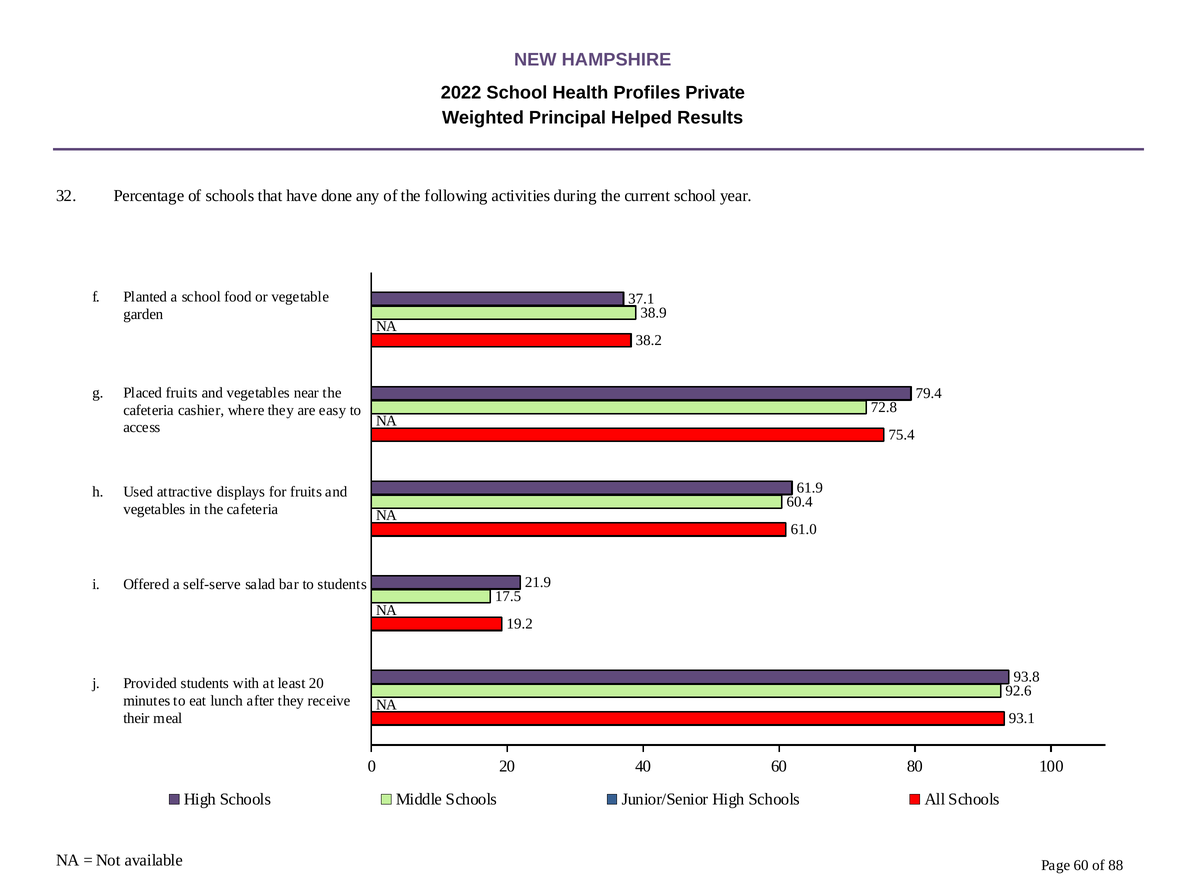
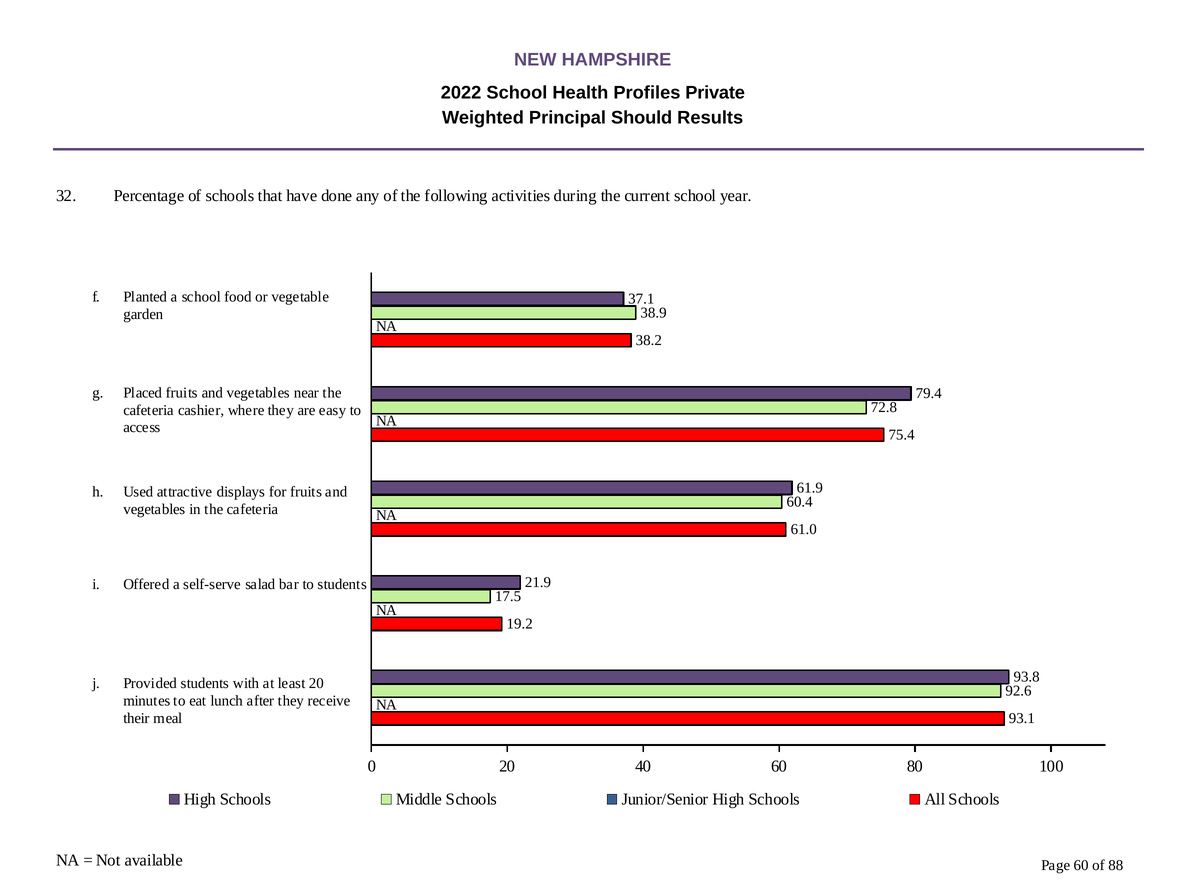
Helped: Helped -> Should (642, 118)
